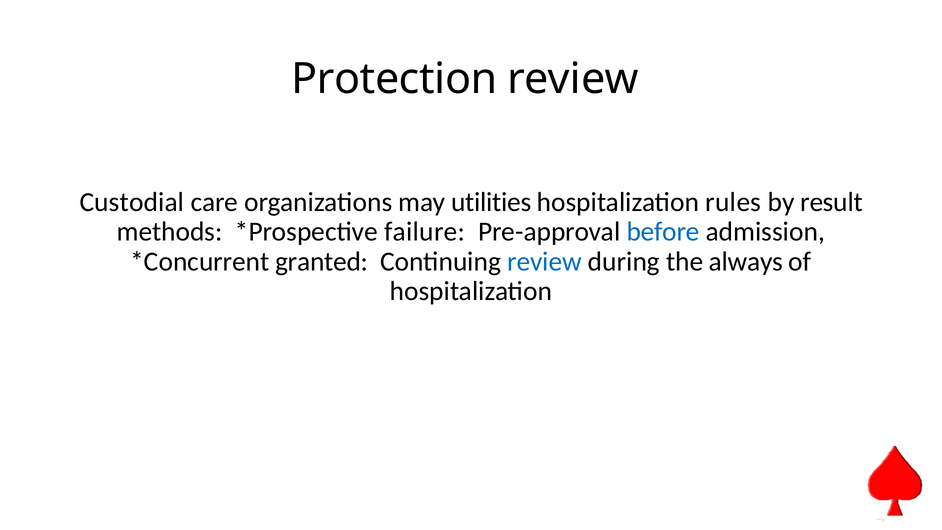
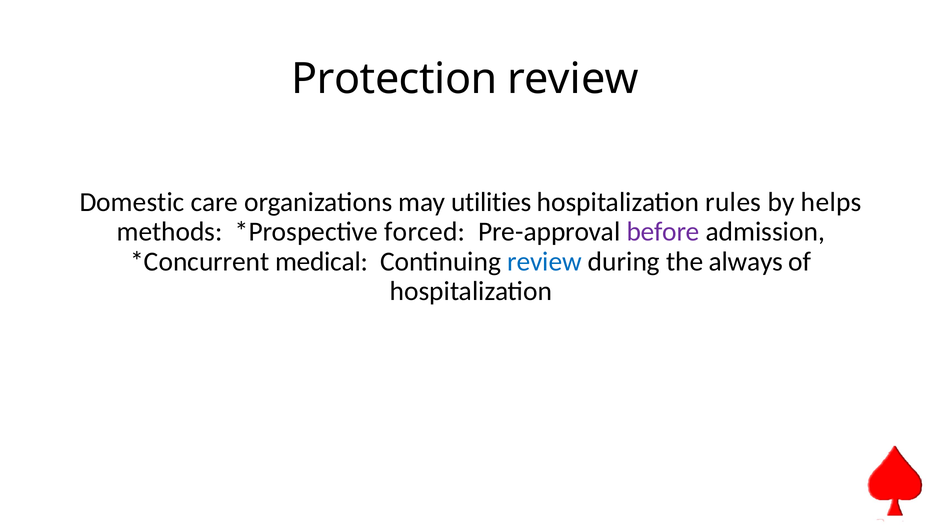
Custodial: Custodial -> Domestic (132, 202)
result: result -> helps (831, 202)
failure: failure -> forced (425, 232)
before colour: blue -> purple (663, 232)
granted: granted -> medical (322, 261)
